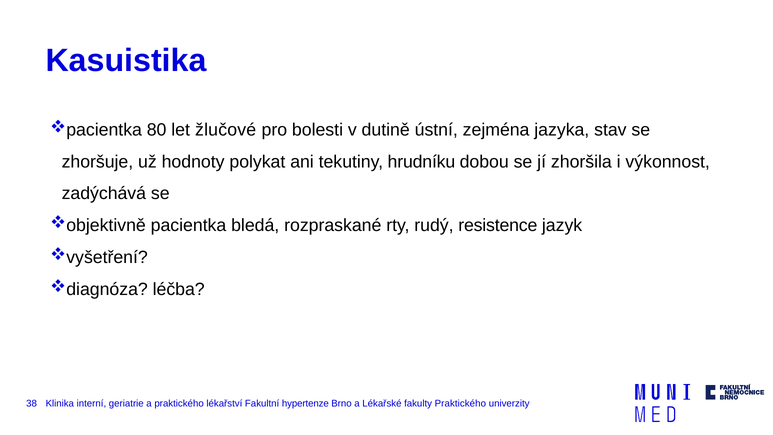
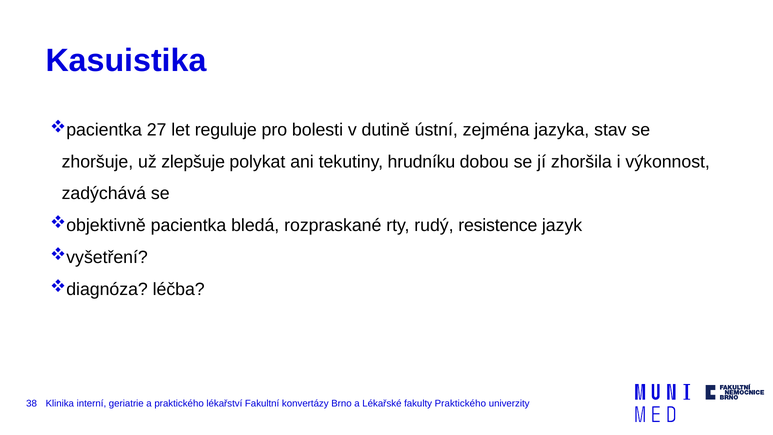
80: 80 -> 27 (157, 130)
žlučové: žlučové -> reguluje (226, 130)
hodnoty: hodnoty -> zlepšuje (193, 162)
hypertenze: hypertenze -> konvertázy (305, 404)
